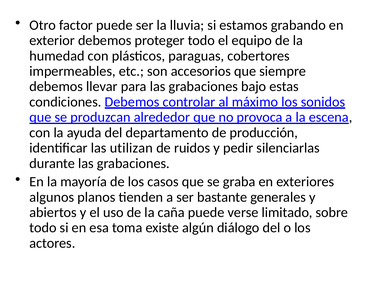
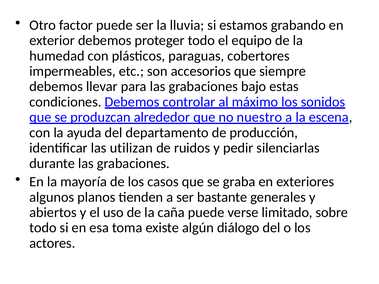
provoca: provoca -> nuestro (259, 117)
